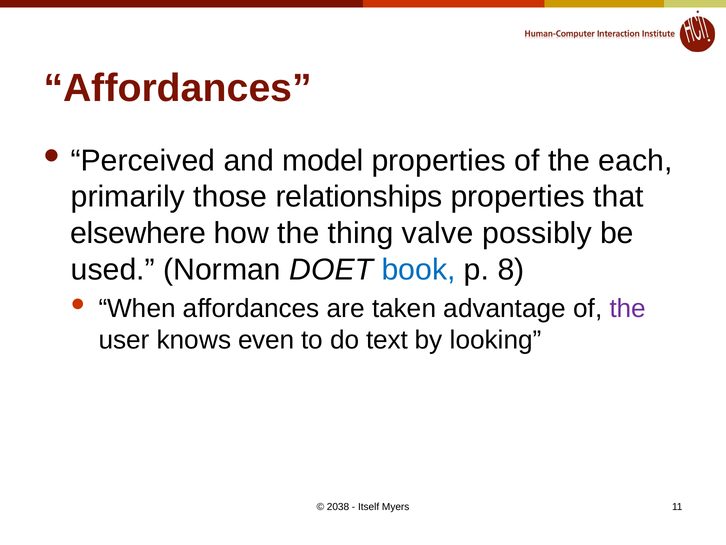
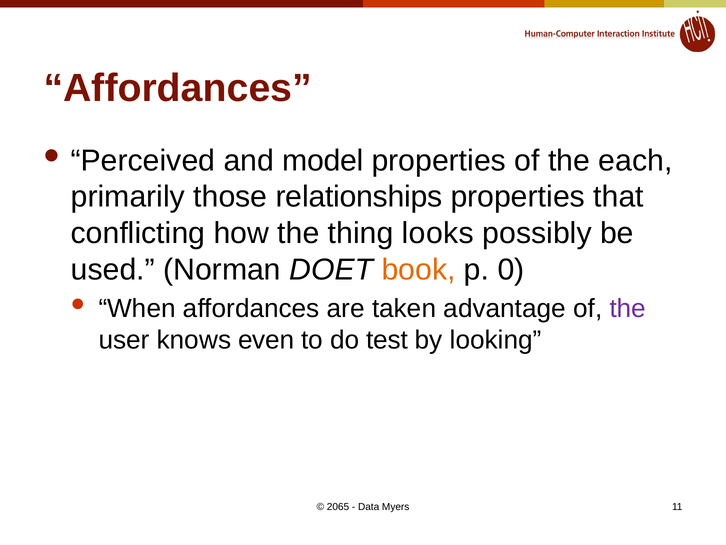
elsewhere: elsewhere -> conflicting (138, 233)
valve: valve -> looks (438, 233)
book colour: blue -> orange (419, 269)
8: 8 -> 0 (511, 269)
text: text -> test (387, 340)
2038: 2038 -> 2065 (338, 506)
Itself: Itself -> Data (369, 506)
